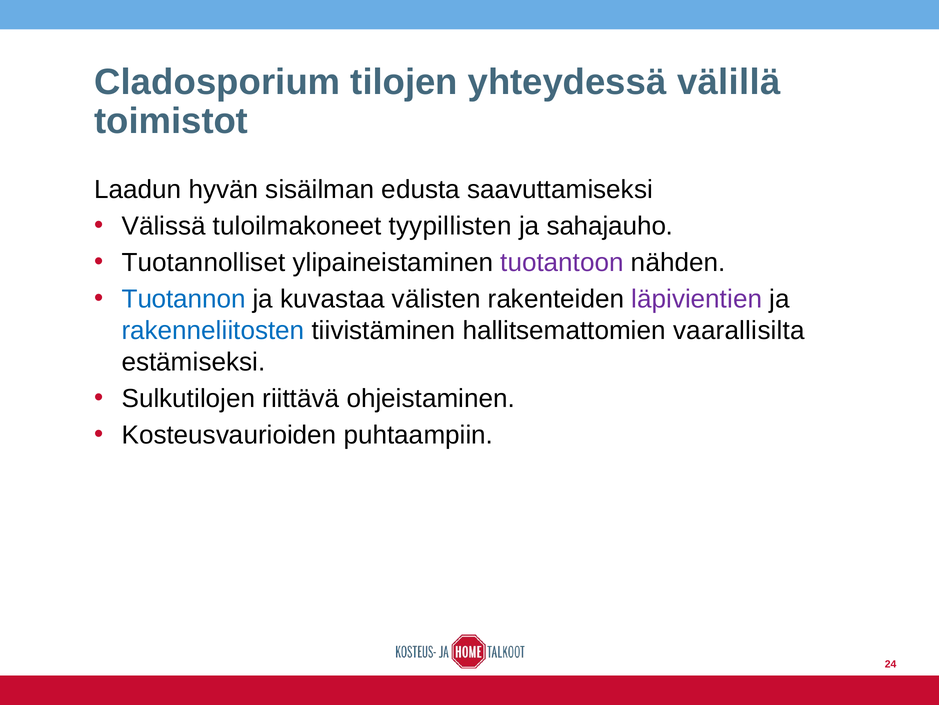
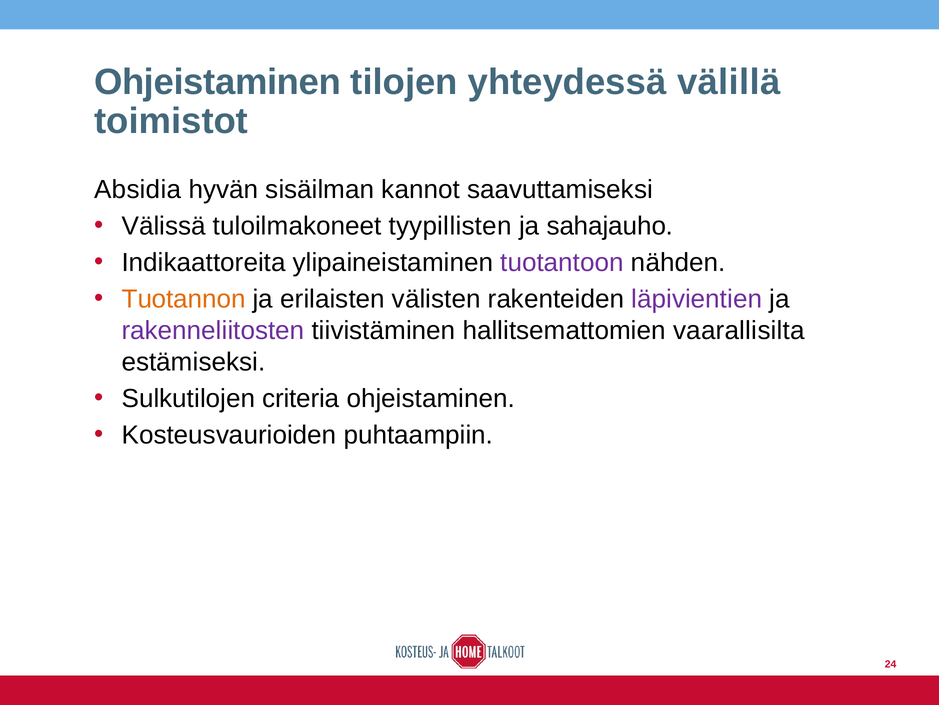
Cladosporium: Cladosporium -> Ohjeistaminen (218, 82)
Laadun: Laadun -> Absidia (138, 189)
edusta: edusta -> kannot (421, 189)
Tuotannolliset: Tuotannolliset -> Indikaattoreita (204, 262)
Tuotannon colour: blue -> orange (184, 299)
kuvastaa: kuvastaa -> erilaisten (333, 299)
rakenneliitosten colour: blue -> purple (213, 330)
riittävä: riittävä -> criteria (301, 398)
